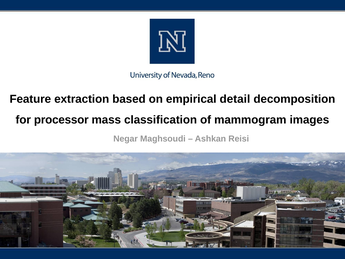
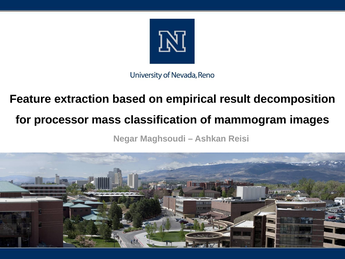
detail: detail -> result (235, 99)
